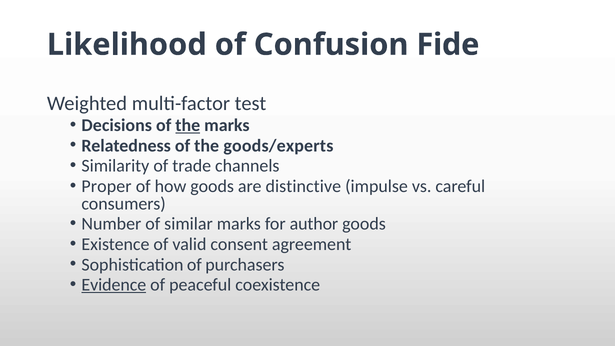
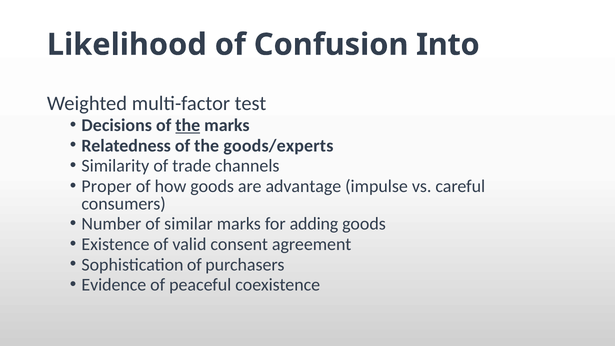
Fide: Fide -> Into (448, 45)
distinctive: distinctive -> advantage (303, 186)
author: author -> adding (314, 224)
Evidence underline: present -> none (114, 285)
